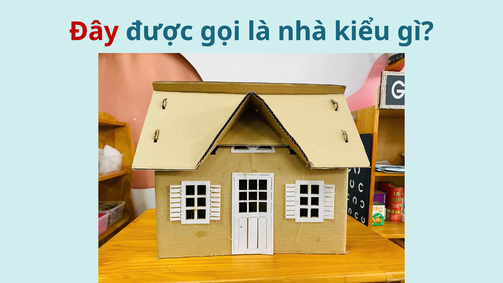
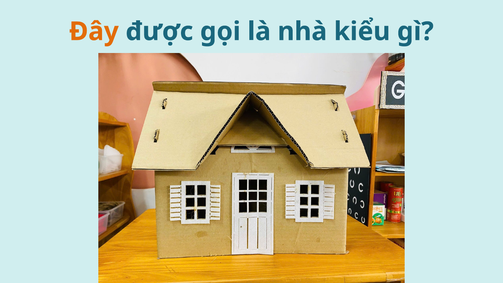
Đây colour: red -> orange (94, 32)
